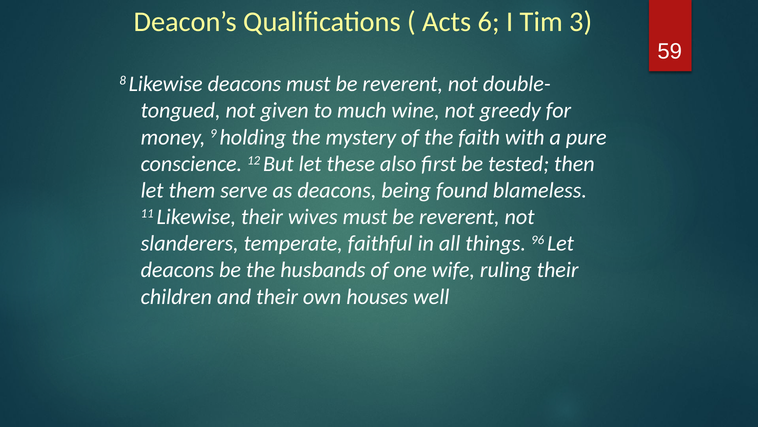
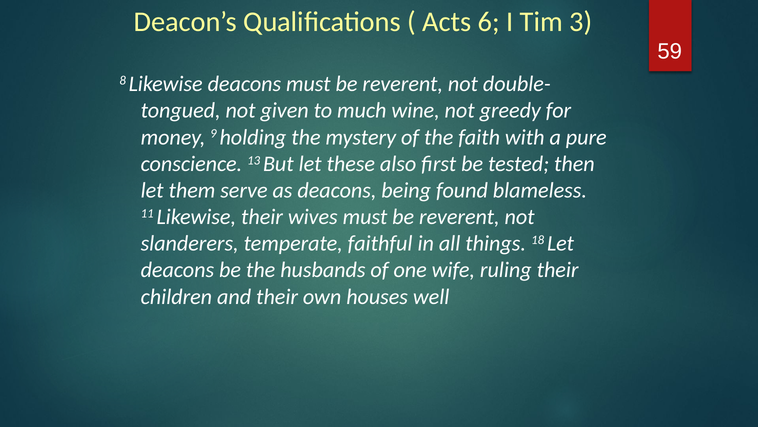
12: 12 -> 13 (254, 160)
96: 96 -> 18 (538, 240)
